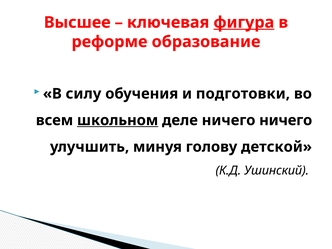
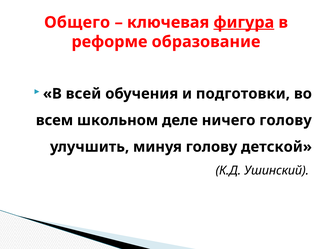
Высшее: Высшее -> Общего (77, 22)
силу: силу -> всей (83, 94)
школьном underline: present -> none (118, 120)
ничего ничего: ничего -> голову (286, 120)
